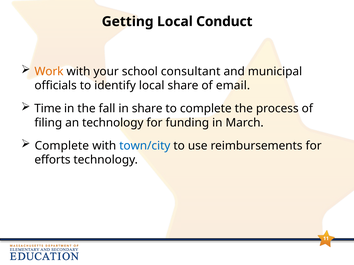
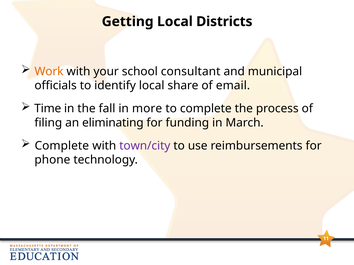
Conduct: Conduct -> Districts (224, 22)
in share: share -> more (147, 109)
an technology: technology -> eliminating (113, 123)
town/city colour: blue -> purple (145, 146)
efforts: efforts -> phone (52, 160)
